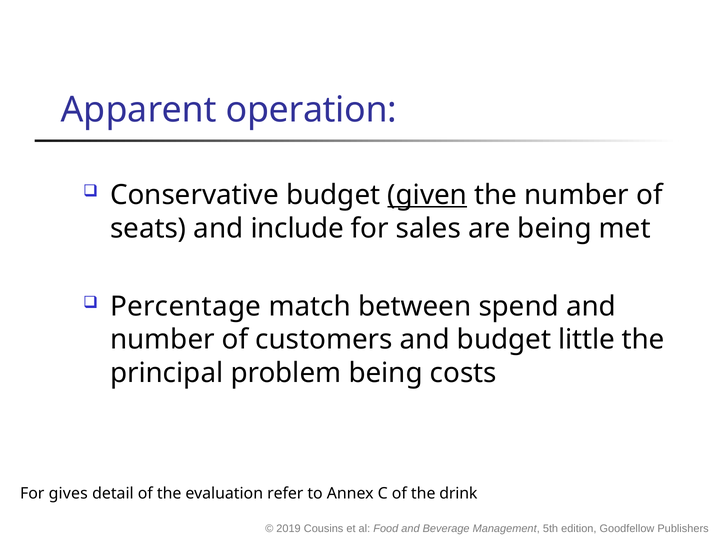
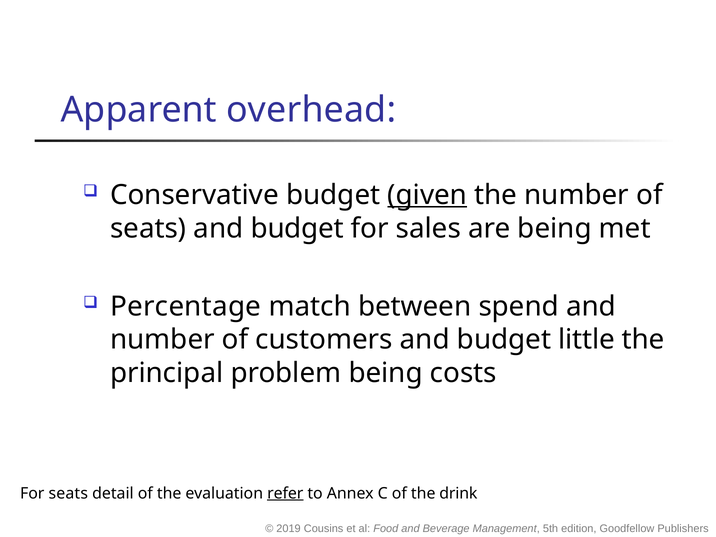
operation: operation -> overhead (311, 110)
seats and include: include -> budget (297, 228)
For gives: gives -> seats (68, 493)
refer underline: none -> present (285, 493)
